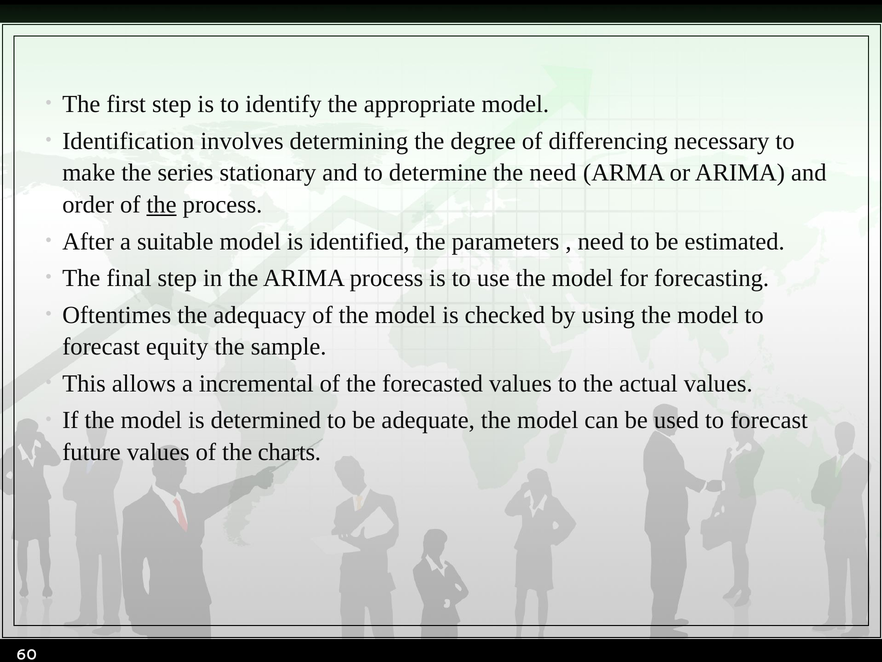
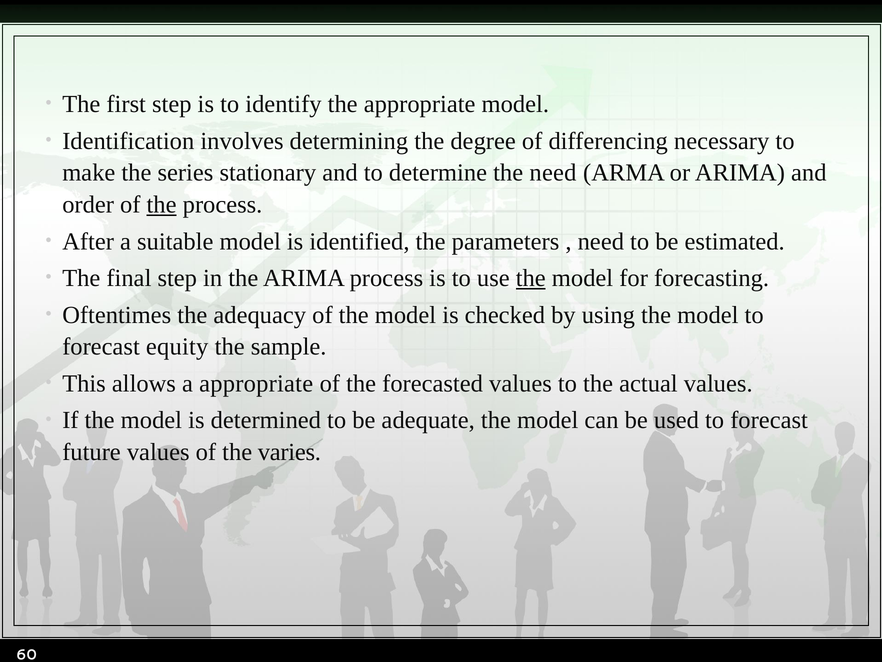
the underline: none -> present (531, 278)
a incremental: incremental -> appropriate (256, 383)
charts: charts -> varies (289, 452)
